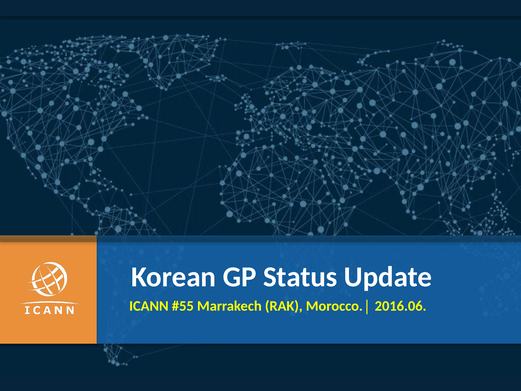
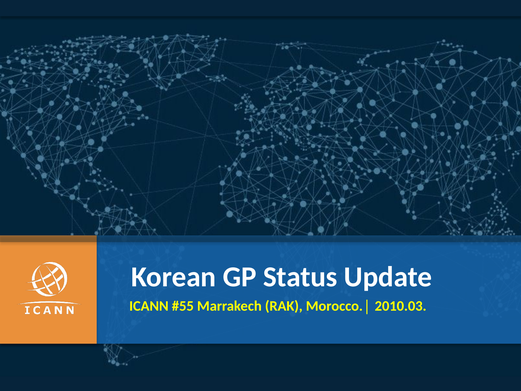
2016.06: 2016.06 -> 2010.03 (401, 306)
